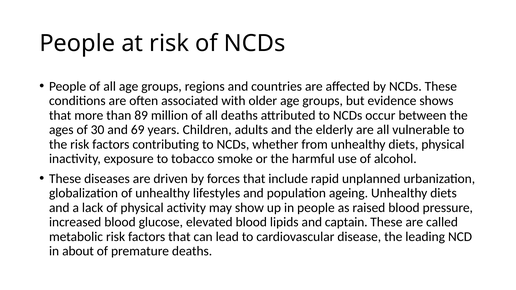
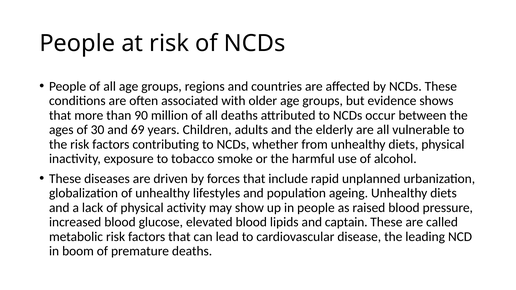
89: 89 -> 90 (141, 115)
about: about -> boom (78, 251)
